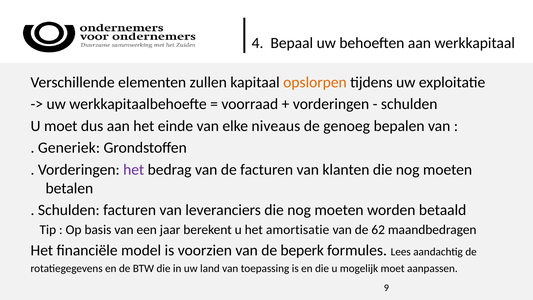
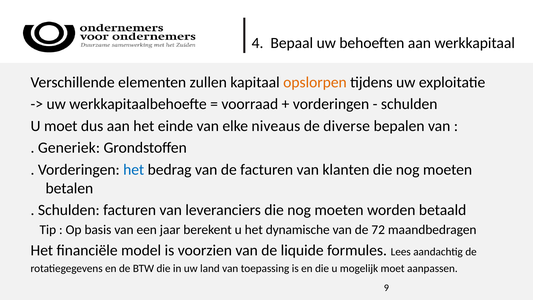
genoeg: genoeg -> diverse (347, 126)
het colour: purple -> blue (134, 169)
amortisatie: amortisatie -> dynamische (298, 230)
62: 62 -> 72 (378, 230)
beperk: beperk -> liquide (302, 250)
